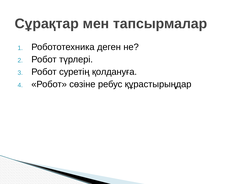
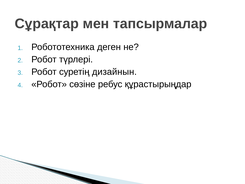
қолдануға: қолдануға -> дизайнын (114, 72)
